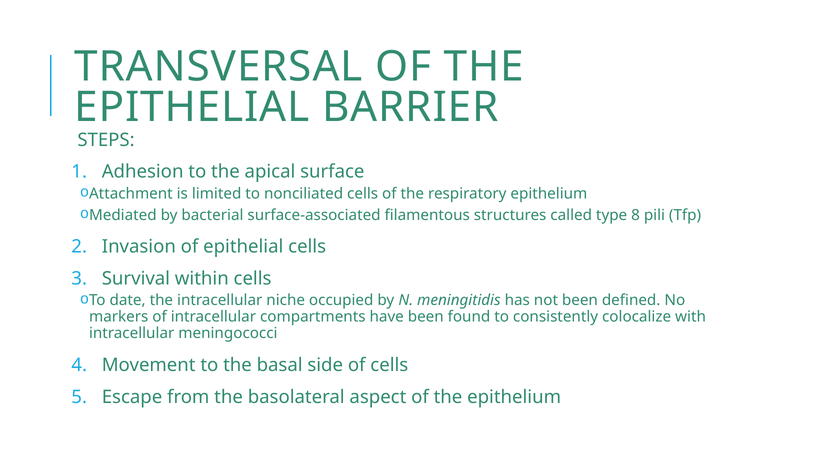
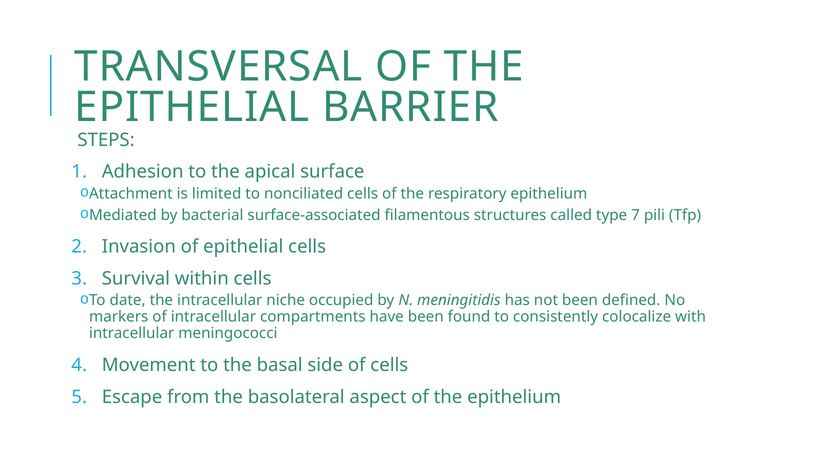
8: 8 -> 7 (636, 215)
